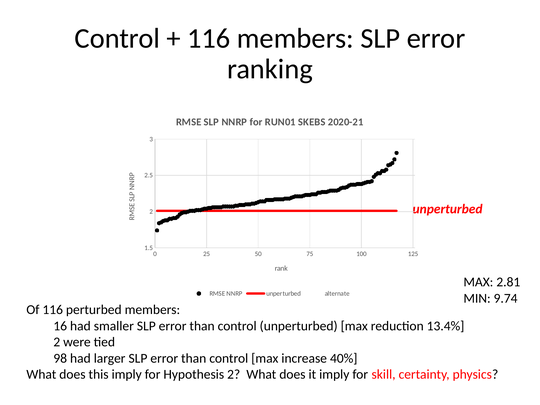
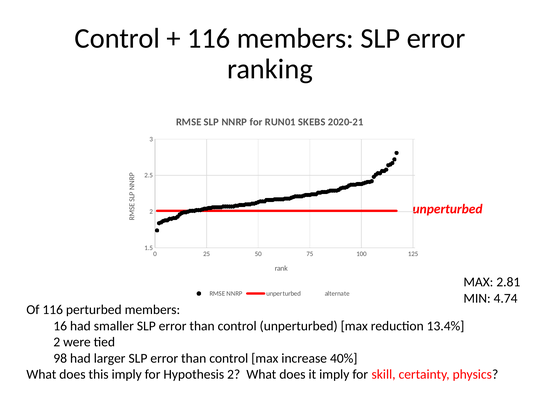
9.74: 9.74 -> 4.74 (506, 298)
